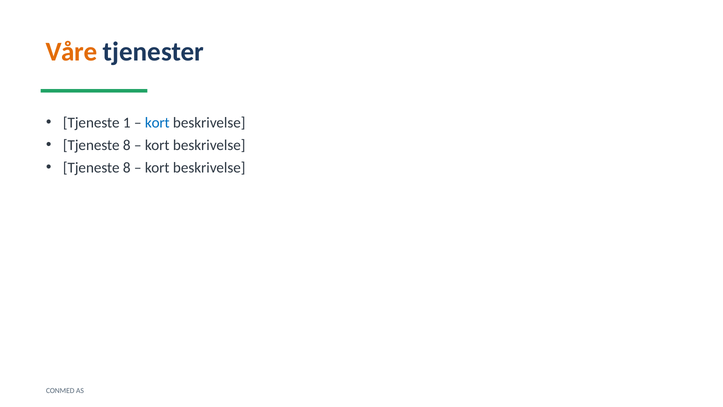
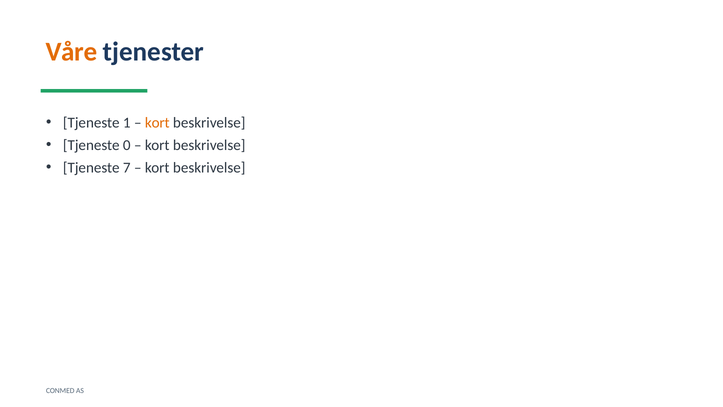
kort colour: blue -> orange (157, 122)
8: 8 -> 0 (127, 145)
8: 8 -> 7 (127, 168)
